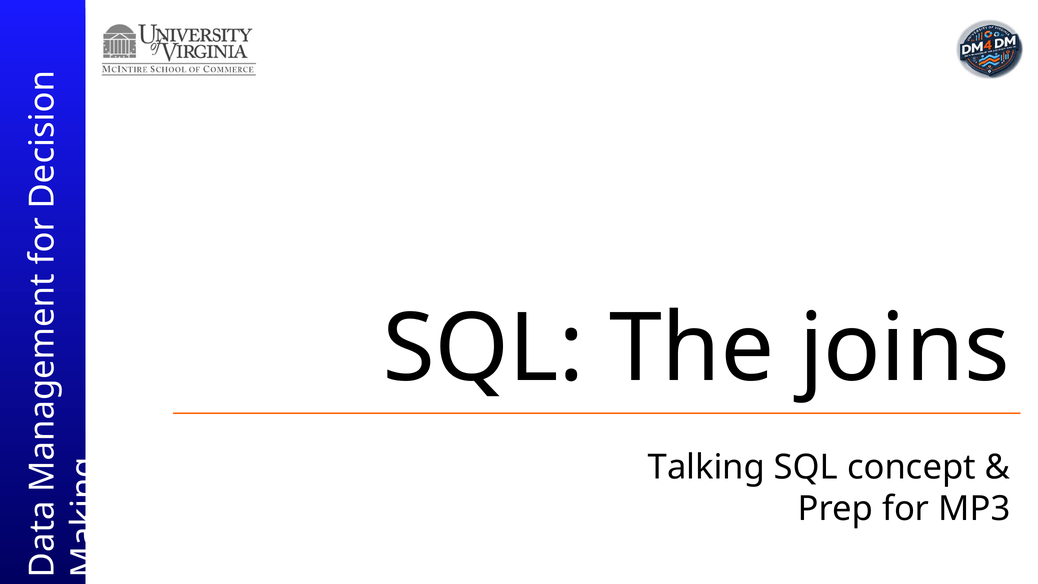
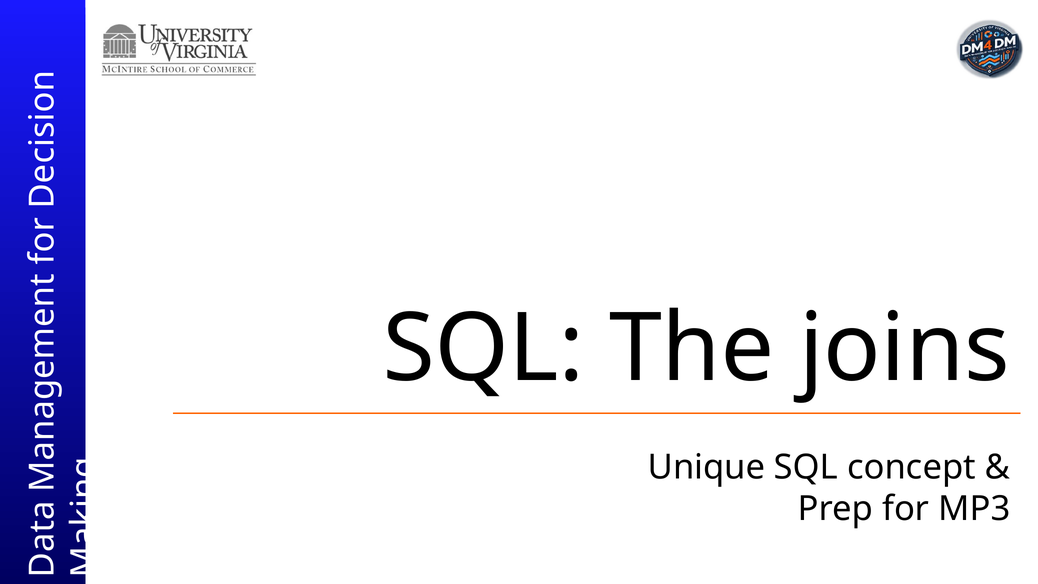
Talking: Talking -> Unique (706, 467)
